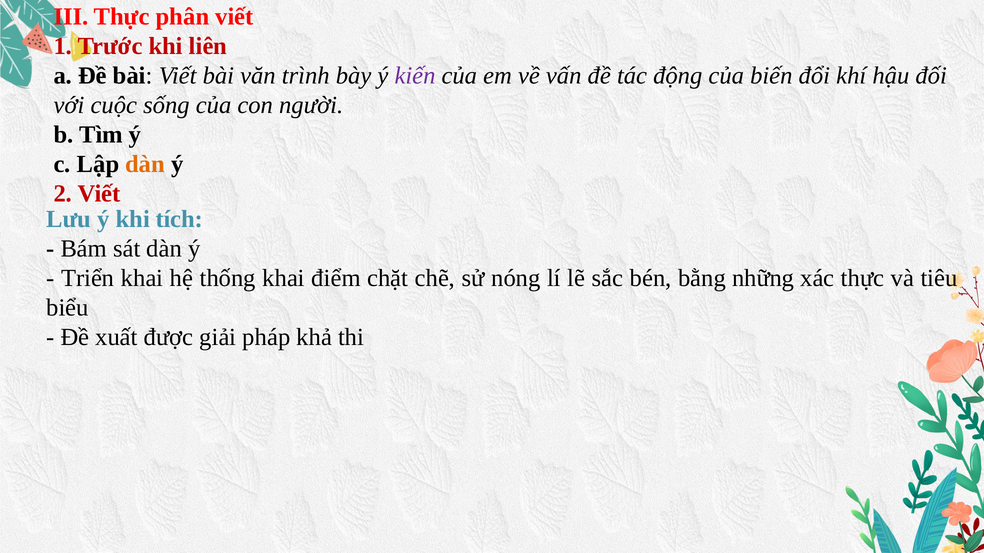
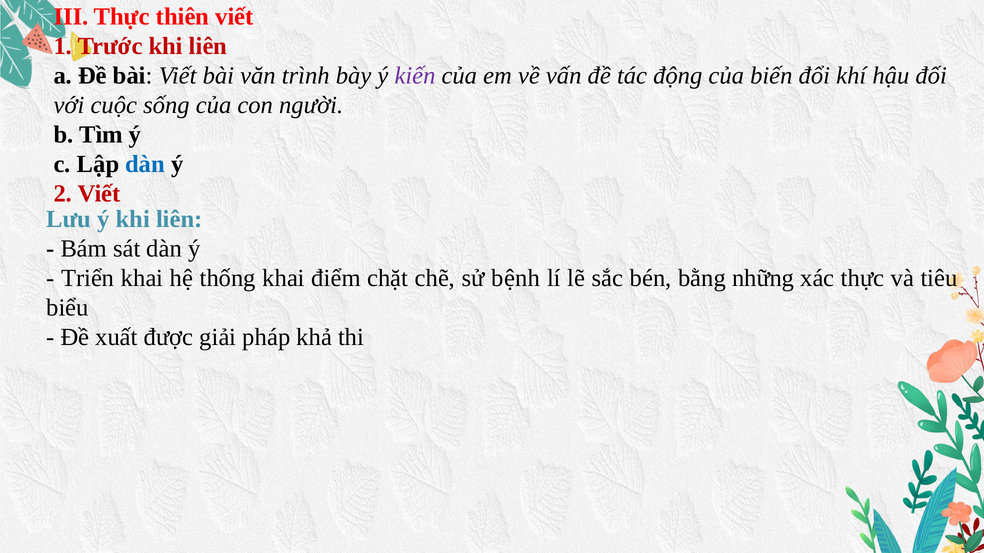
phân: phân -> thiên (182, 17)
dàn colour: orange -> blue (145, 164)
ý khi tích: tích -> liên (179, 219)
nóng: nóng -> bệnh (516, 278)
